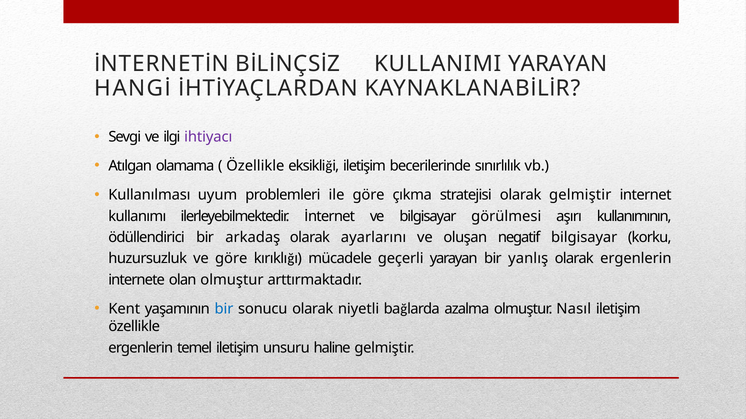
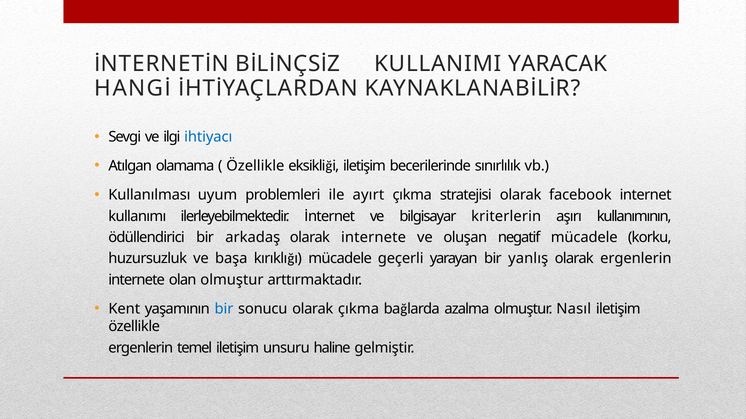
KULLANIMI YARAYAN: YARAYAN -> YARACAK (558, 64)
ihtiyacı colour: purple -> blue (208, 137)
ile göre: göre -> ayırt (368, 195)
olarak gelmiştir: gelmiştir -> facebook (580, 195)
görülmesi: görülmesi -> kriterlerin (506, 217)
olarak ayarlarını: ayarlarını -> internete (373, 238)
negatif bilgisayar: bilgisayar -> mücadele (584, 238)
ve göre: göre -> başa (231, 259)
olarak niyetli: niyetli -> çıkma (358, 309)
